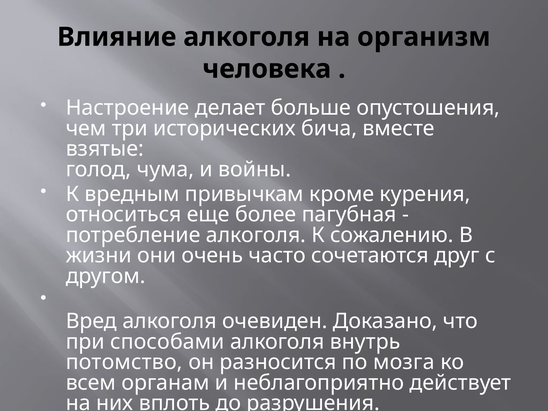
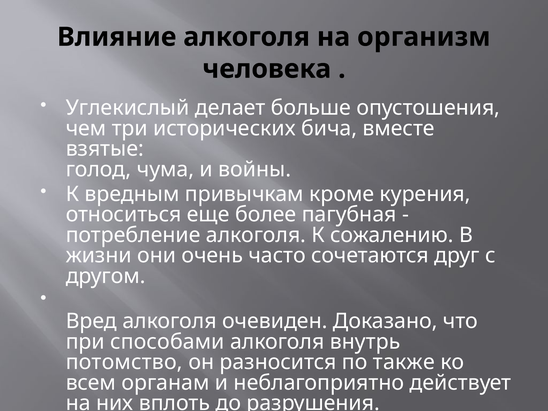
Настроение: Настроение -> Углекислый (128, 108)
мозга: мозга -> также (404, 362)
